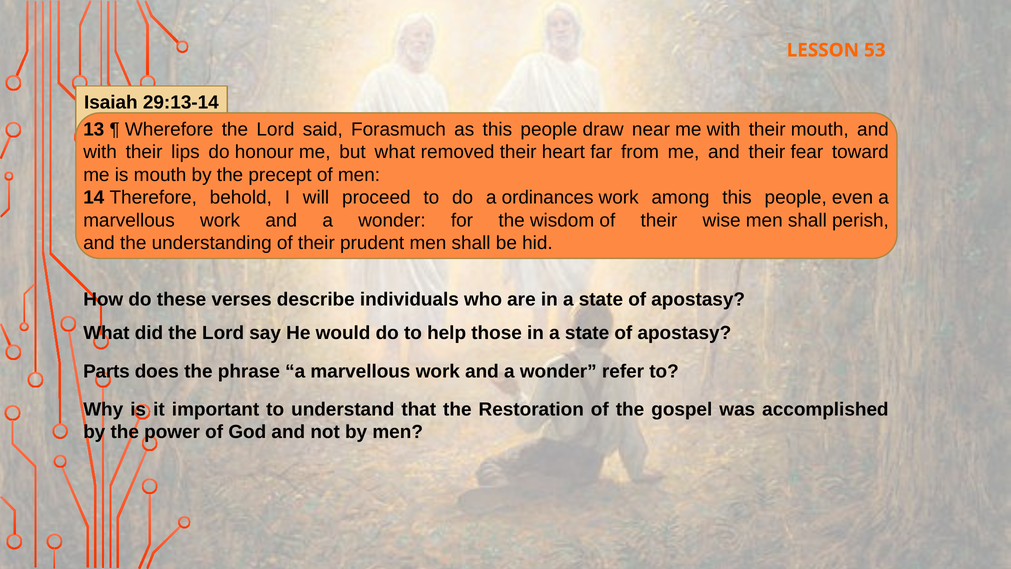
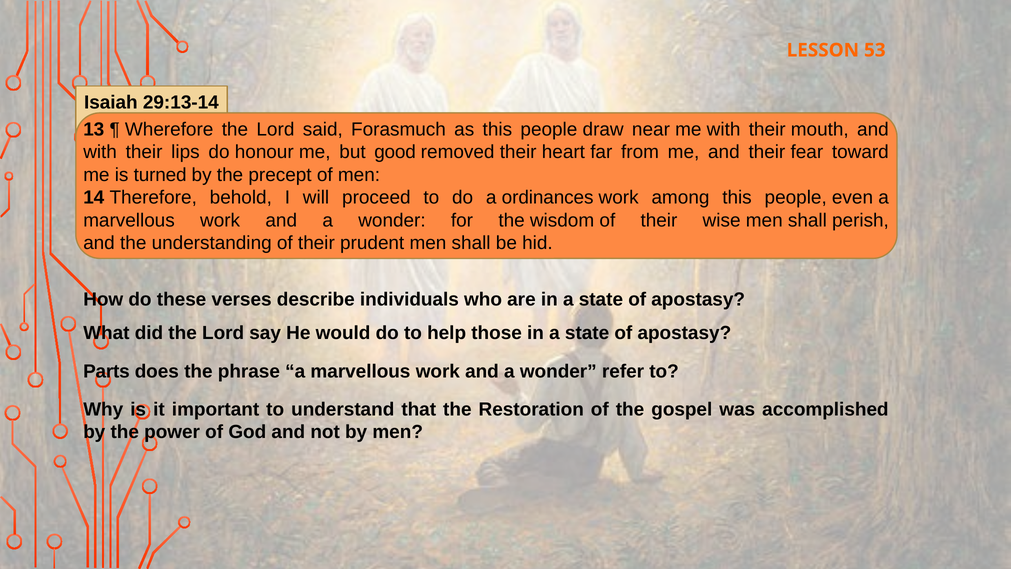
but what: what -> good (395, 152)
is mouth: mouth -> turned (160, 175)
